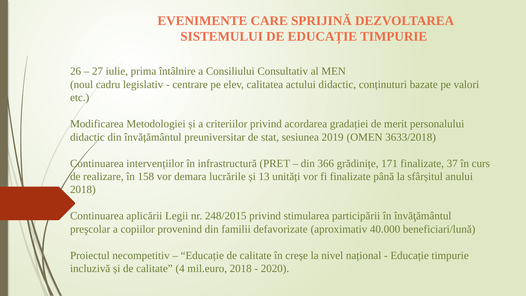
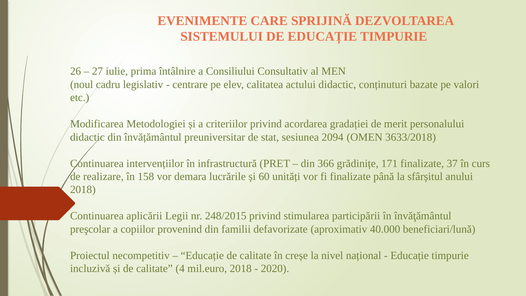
2019: 2019 -> 2094 (333, 137)
13: 13 -> 60 (264, 176)
